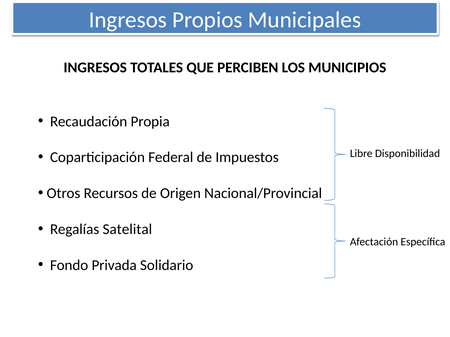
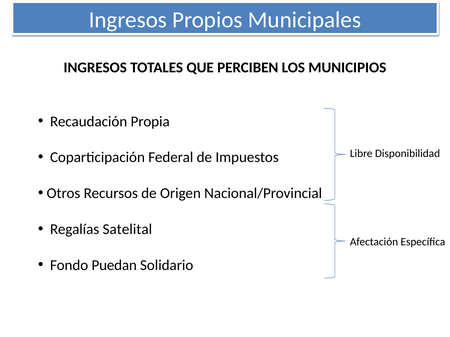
Privada: Privada -> Puedan (114, 266)
